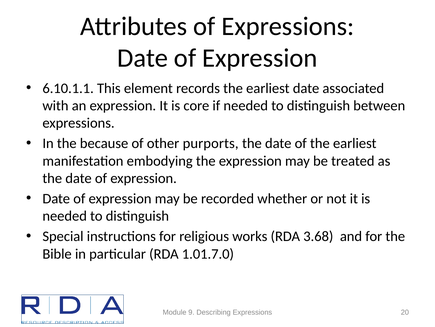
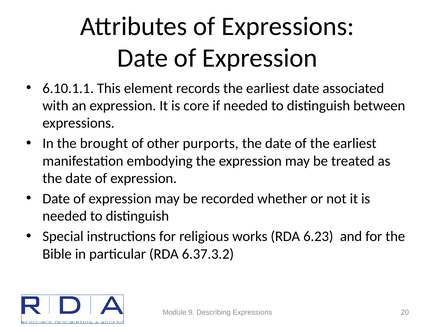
because: because -> brought (104, 143)
3.68: 3.68 -> 6.23 (318, 236)
1.01.7.0: 1.01.7.0 -> 6.37.3.2 (208, 253)
